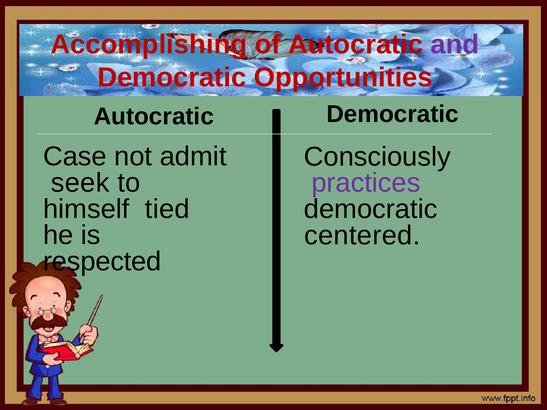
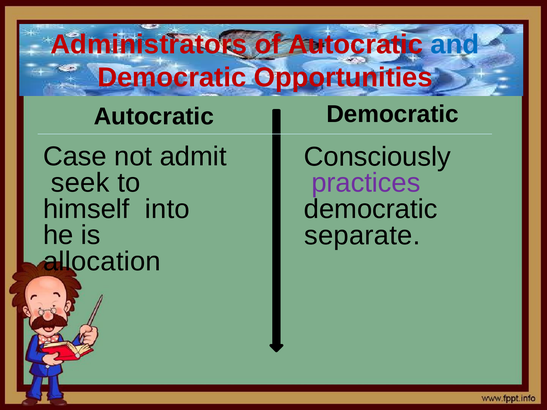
Accomplishing: Accomplishing -> Administrators (149, 45)
and colour: purple -> blue (455, 45)
tied: tied -> into (167, 209)
centered: centered -> separate (362, 236)
respected: respected -> allocation (102, 262)
